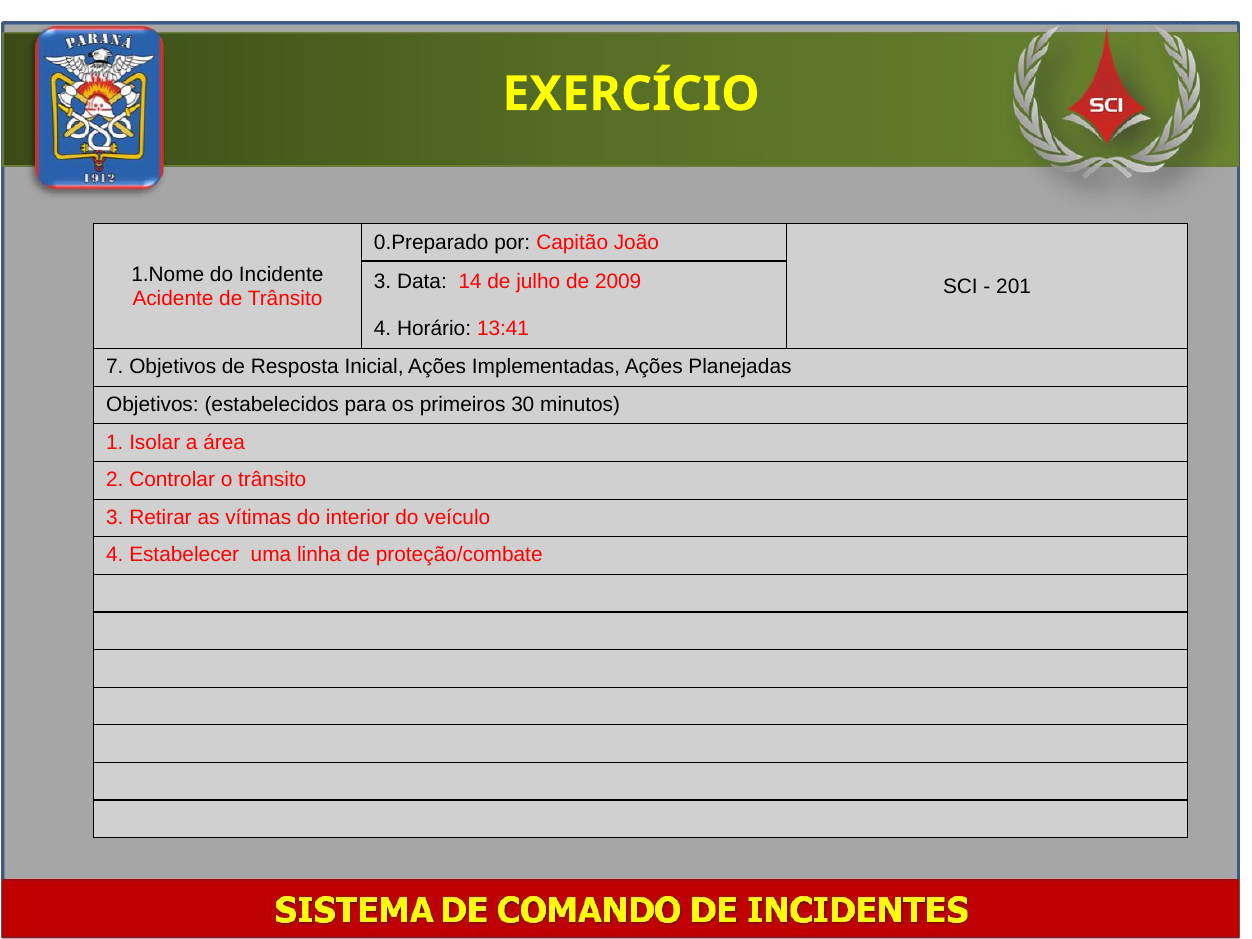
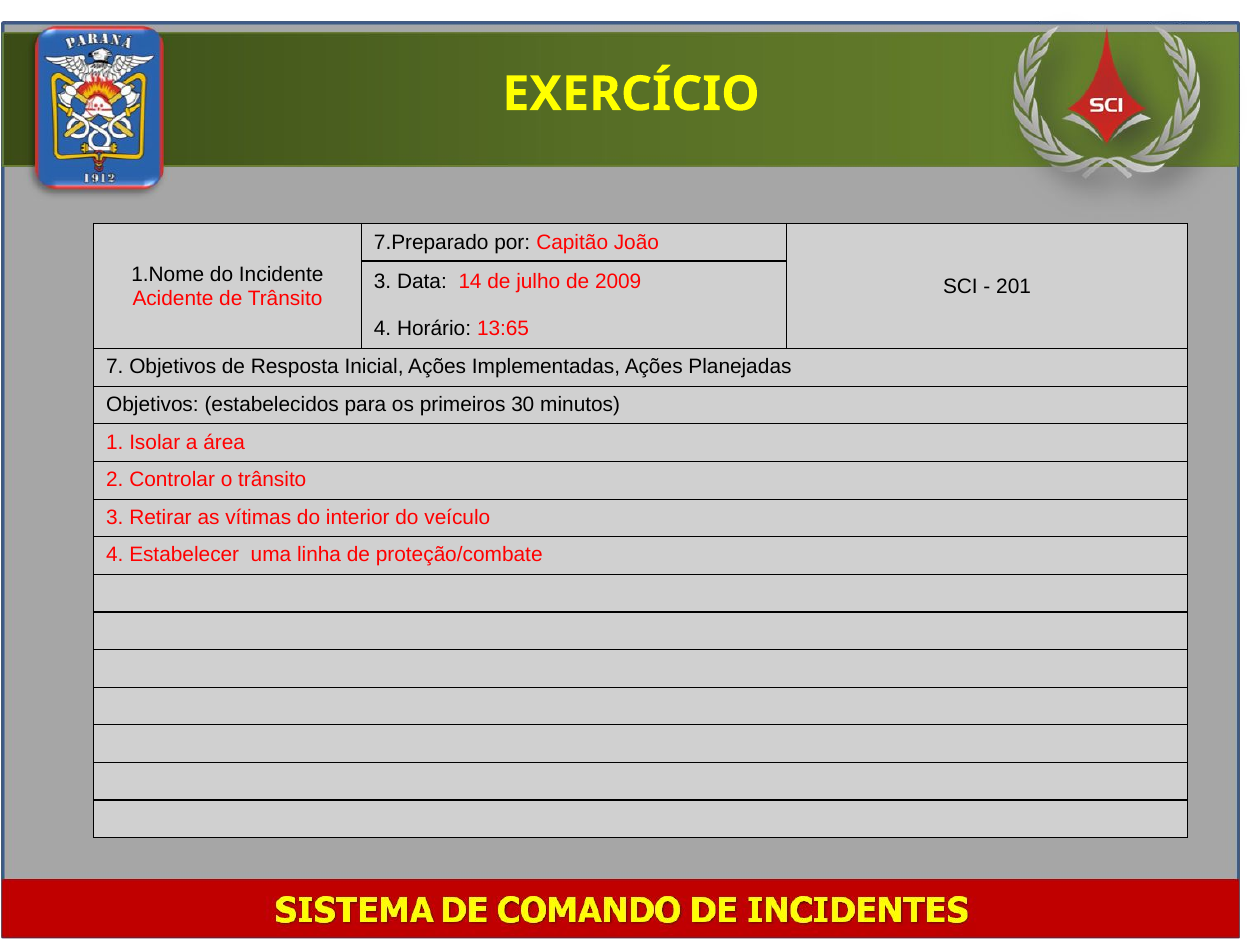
0.Preparado: 0.Preparado -> 7.Preparado (431, 243)
13:41: 13:41 -> 13:65 (503, 329)
